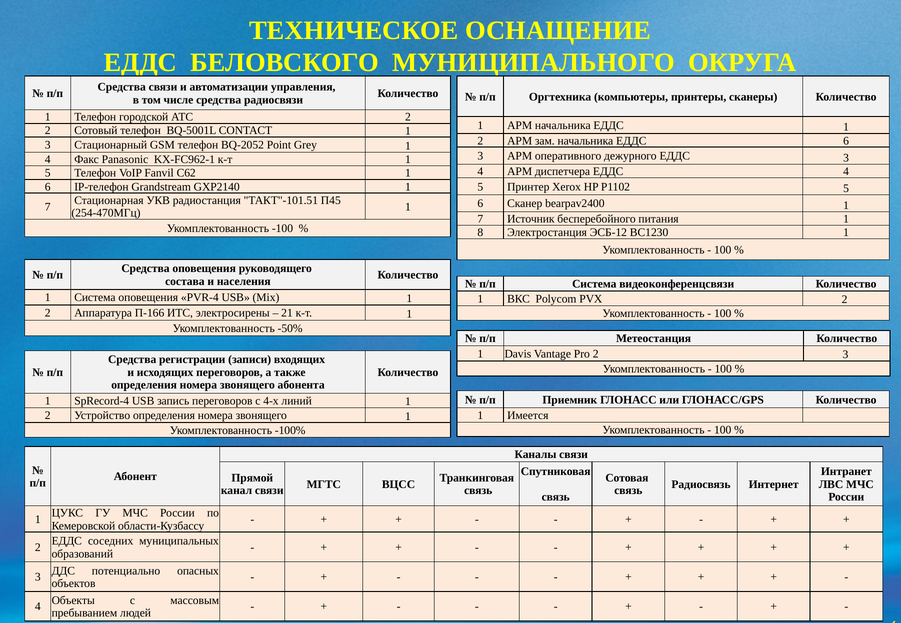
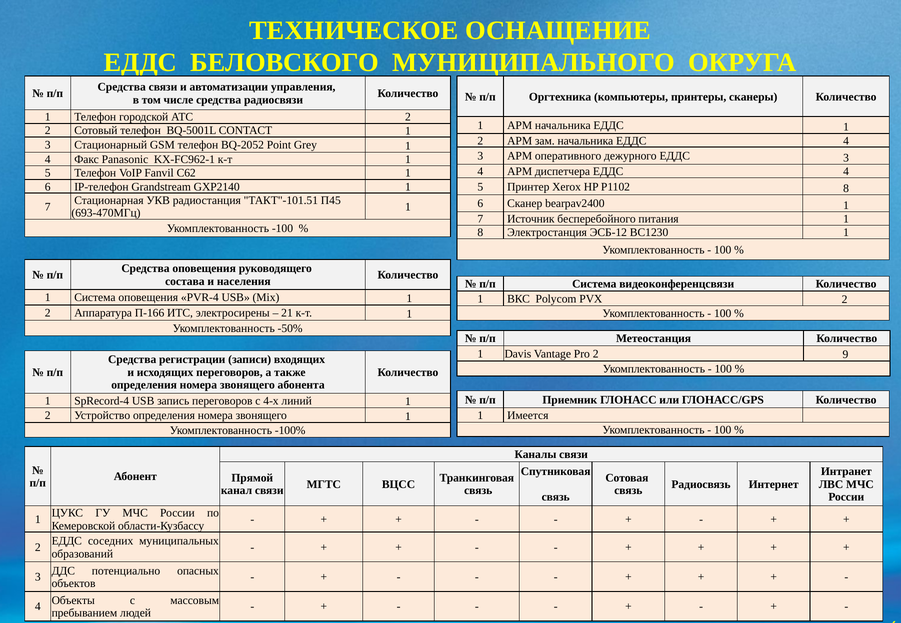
начальника ЕДДС 6: 6 -> 4 (846, 141)
P1102 5: 5 -> 8 (846, 189)
254-470МГц: 254-470МГц -> 693-470МГц (106, 213)
2 3: 3 -> 9 (845, 355)
